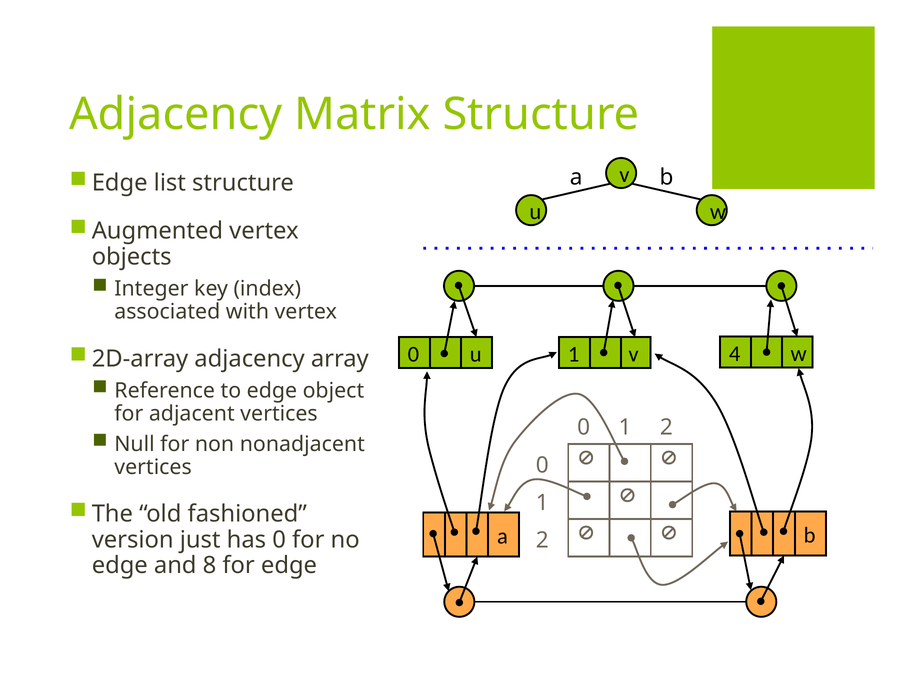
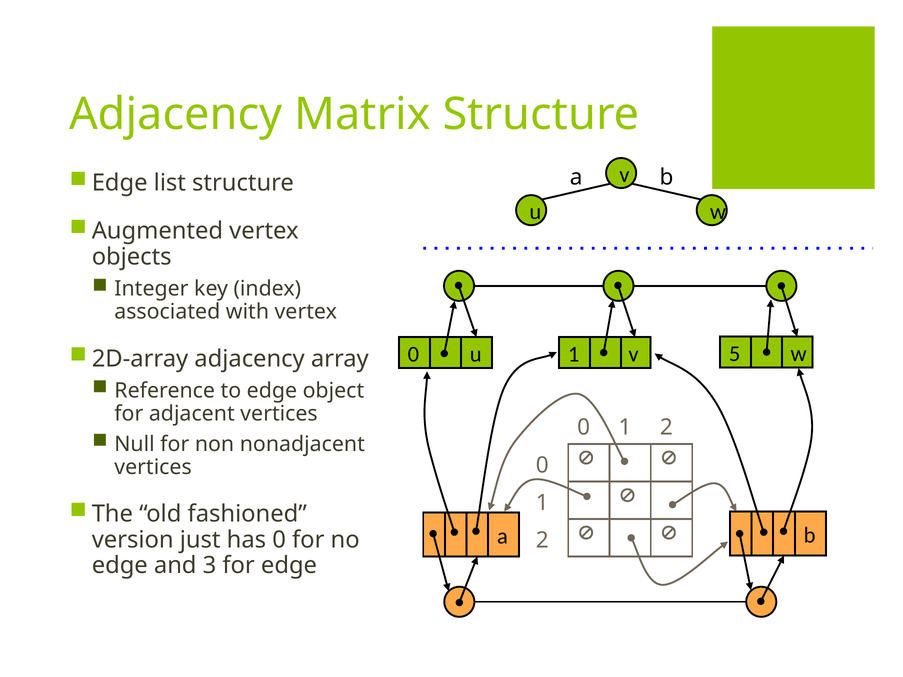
4: 4 -> 5 (735, 354)
8: 8 -> 3 (210, 566)
